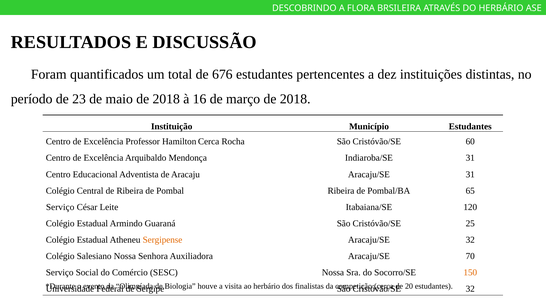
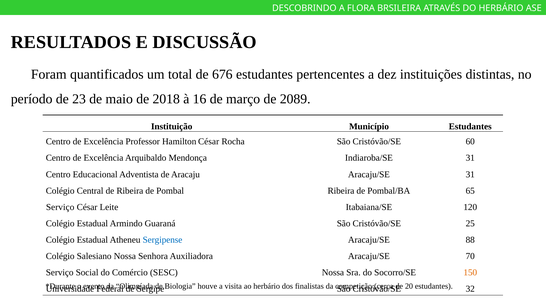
março de 2018: 2018 -> 2089 (295, 99)
Hamilton Cerca: Cerca -> César (209, 142)
Sergipense colour: orange -> blue (163, 240)
Aracaju/SE 32: 32 -> 88 (470, 240)
